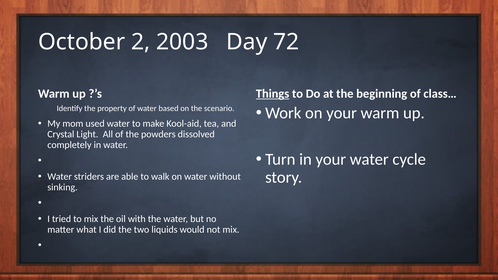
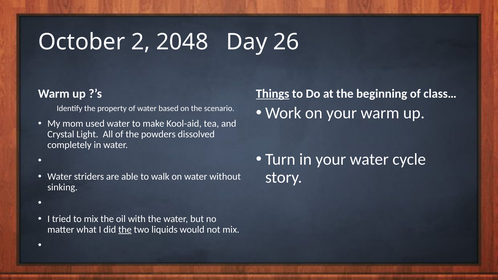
2003: 2003 -> 2048 (182, 42)
72: 72 -> 26 (286, 42)
the underline: none -> present (125, 230)
